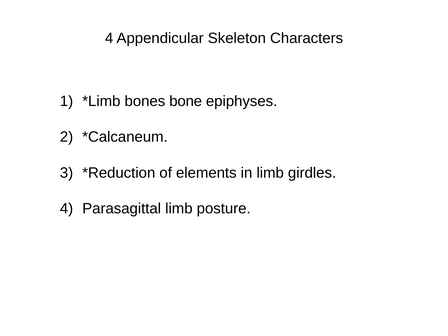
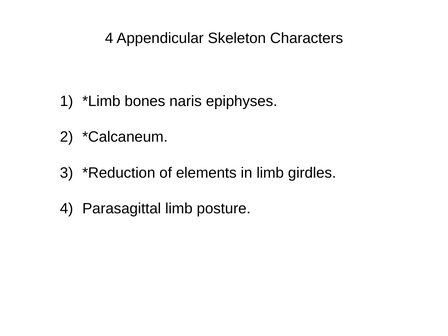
bone: bone -> naris (186, 101)
